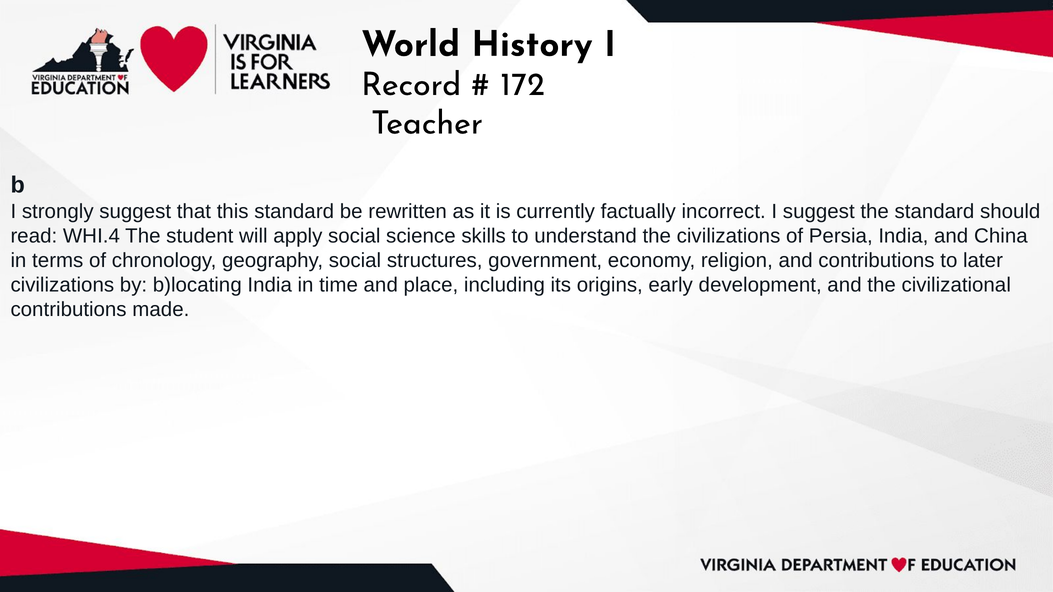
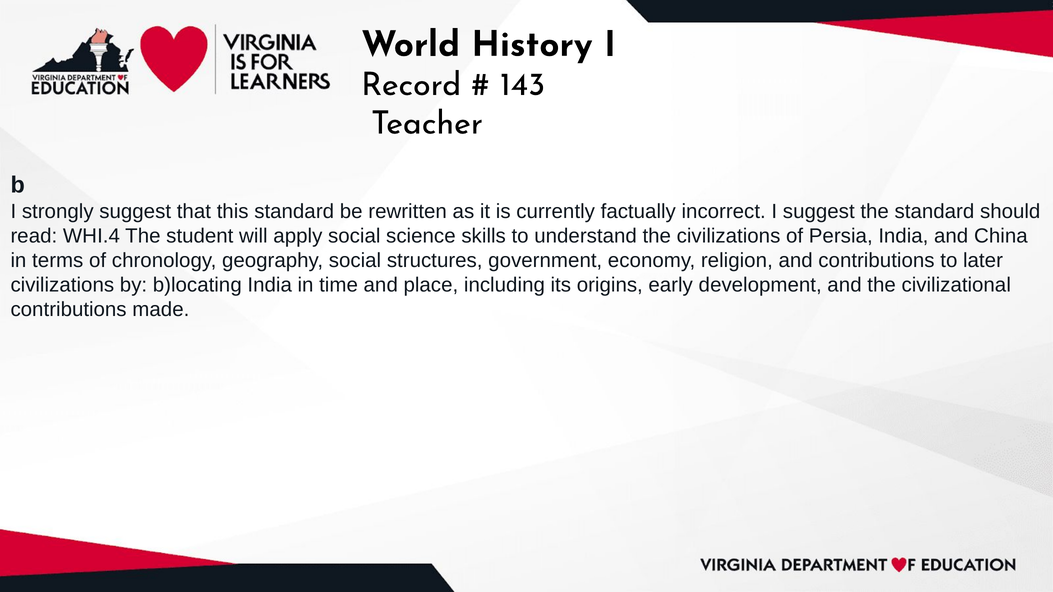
172: 172 -> 143 (523, 84)
